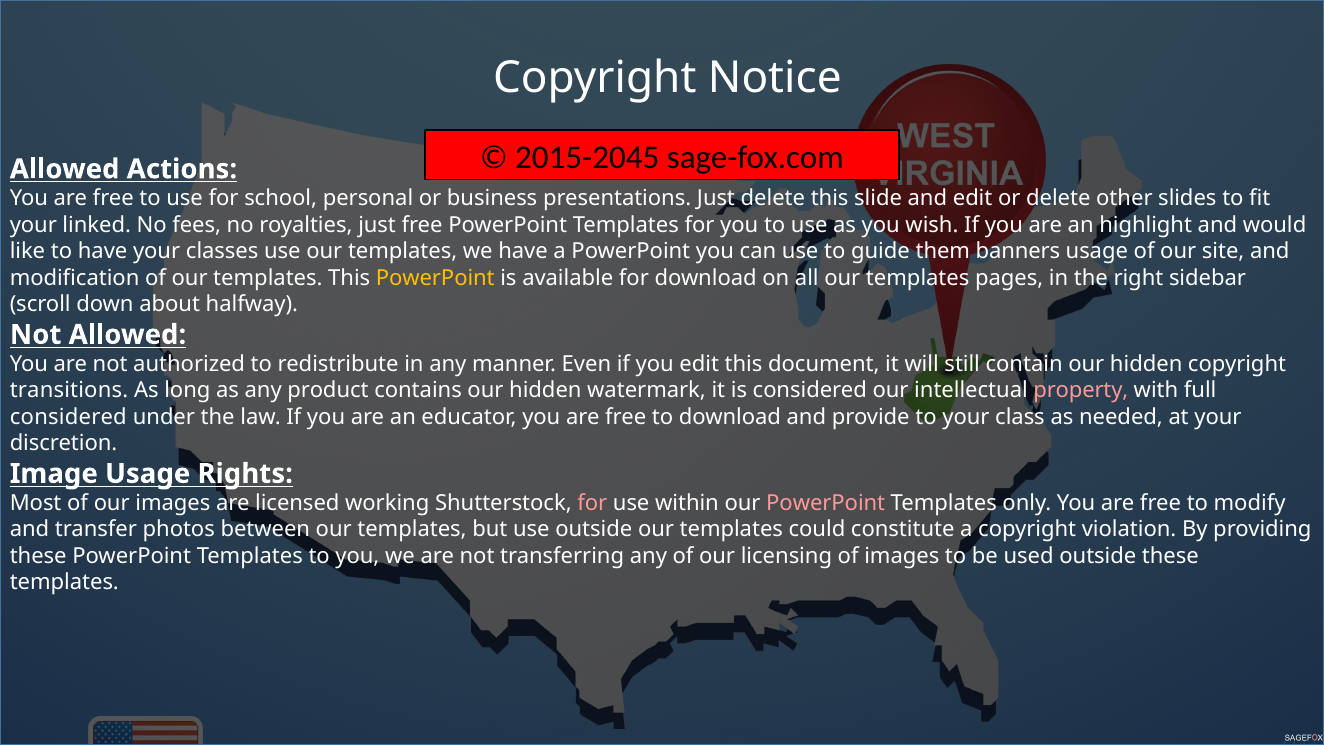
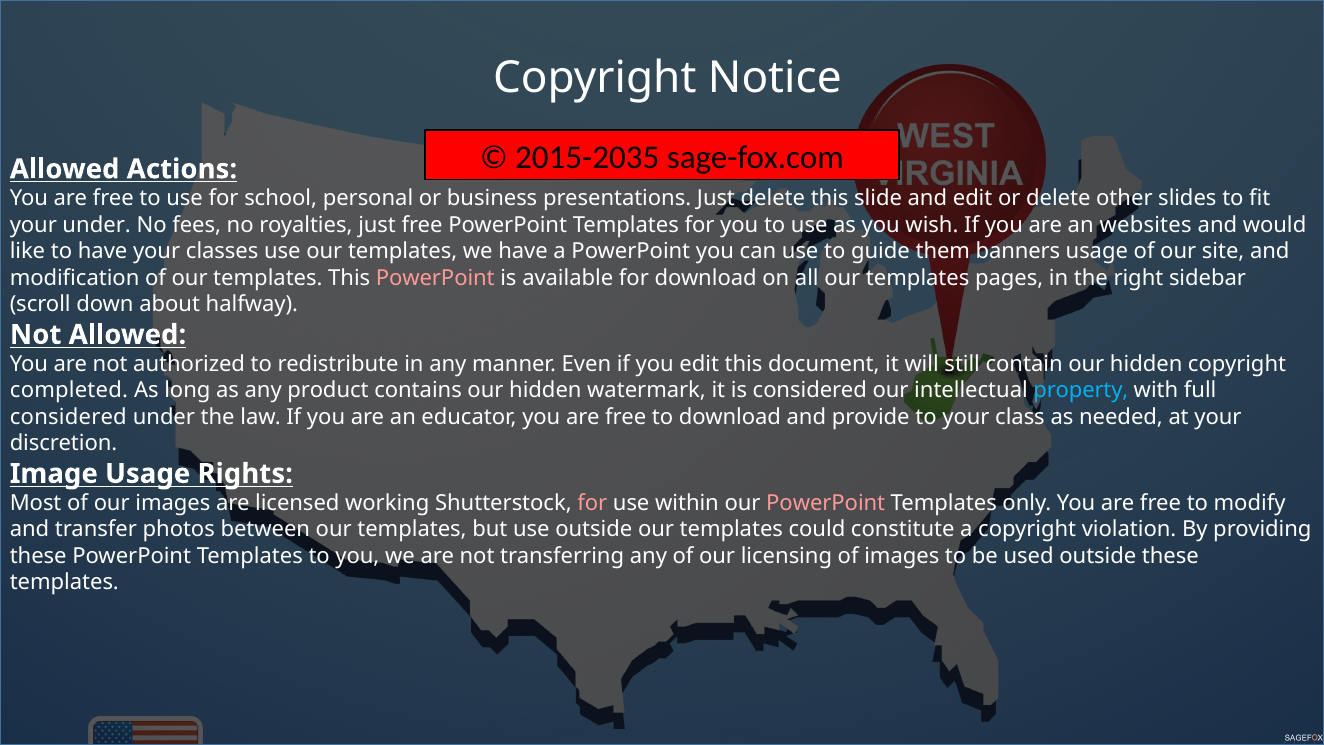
2015-2045: 2015-2045 -> 2015-2035 (587, 157)
your linked: linked -> under (97, 225)
highlight: highlight -> websites (1146, 225)
PowerPoint colour: yellow -> pink (435, 278)
transitions: transitions -> completed (69, 390)
property colour: pink -> light blue (1081, 390)
